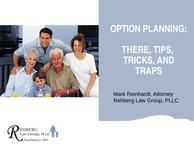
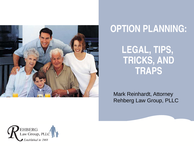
THERE: THERE -> LEGAL (137, 50)
